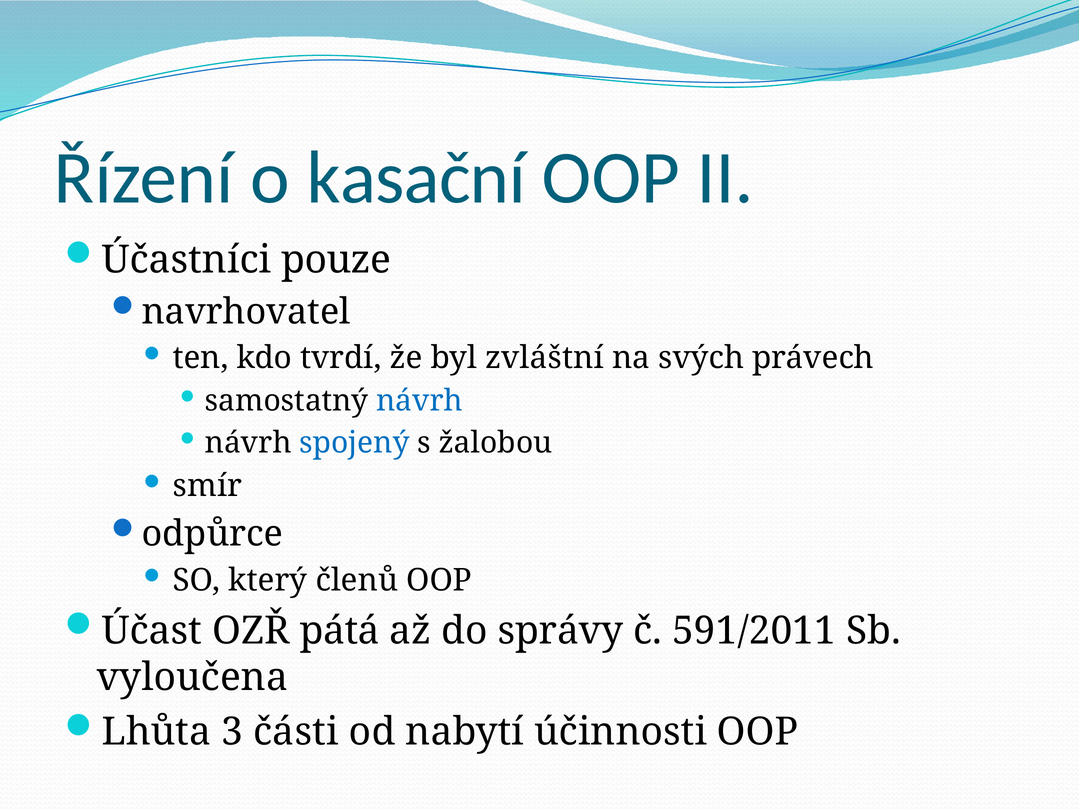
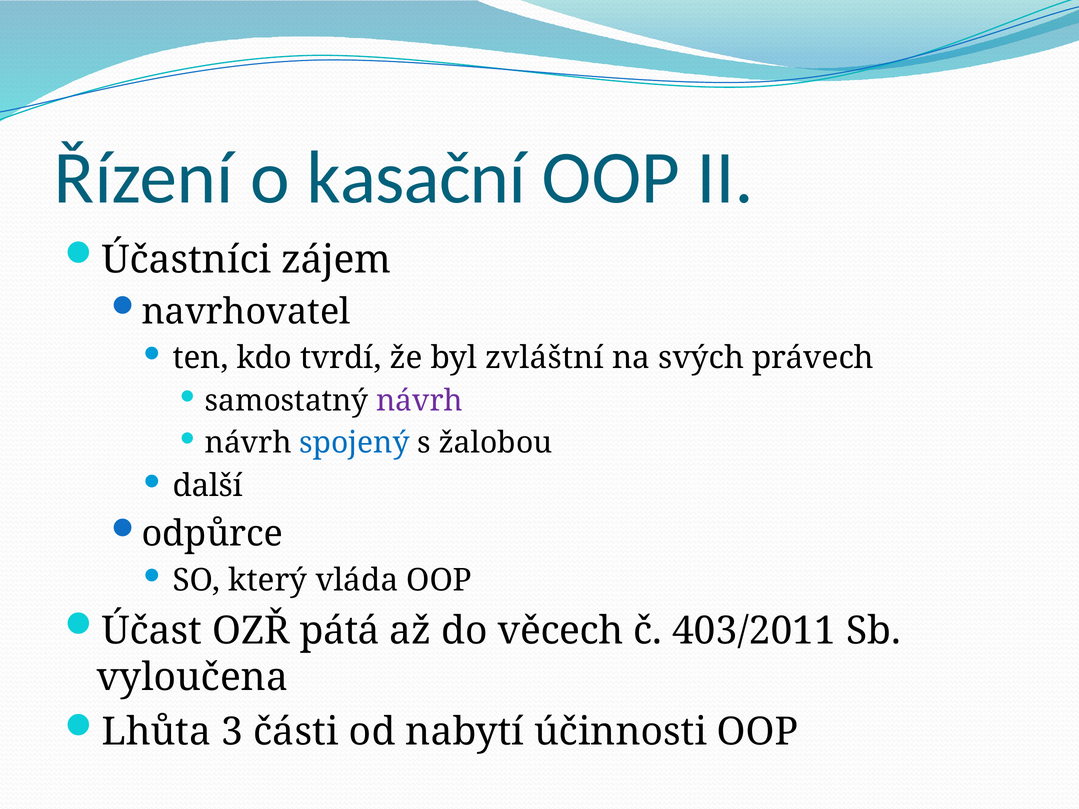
pouze: pouze -> zájem (336, 260)
návrh colour: blue -> purple (419, 401)
smír: smír -> další (208, 486)
členů: členů -> vláda (357, 581)
správy: správy -> věcech (561, 631)
591/2011: 591/2011 -> 403/2011 (754, 631)
